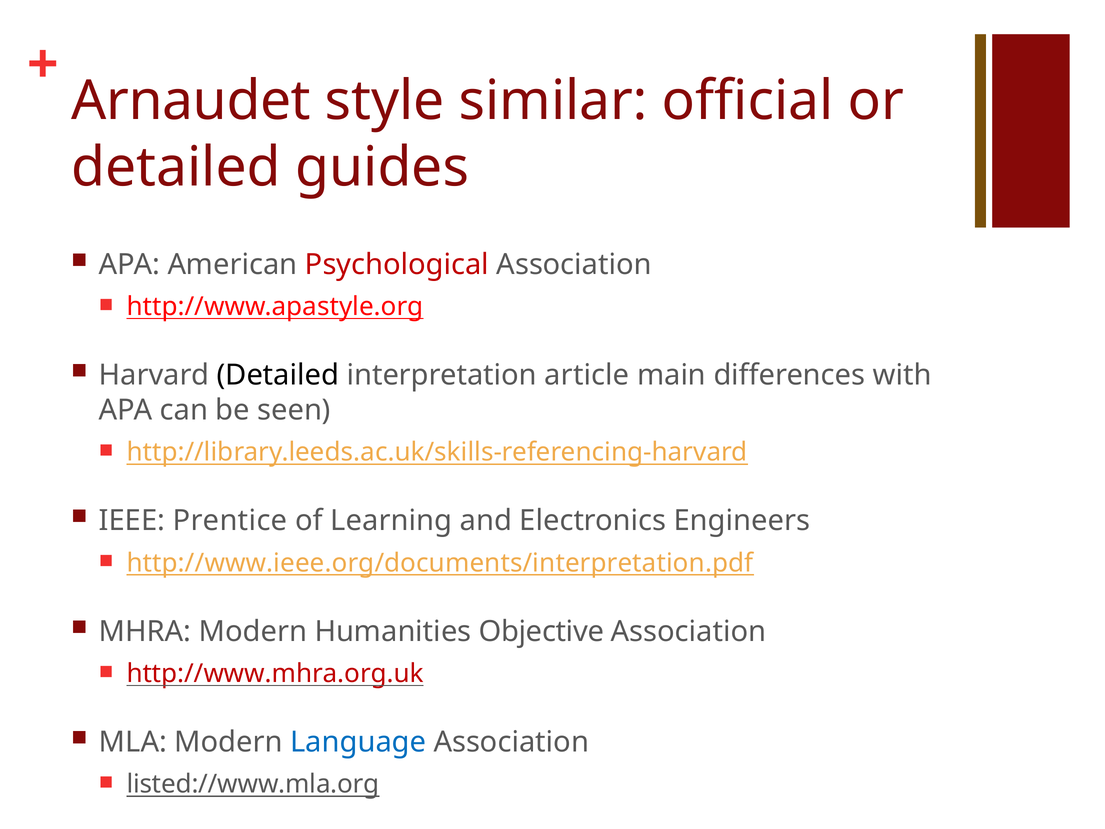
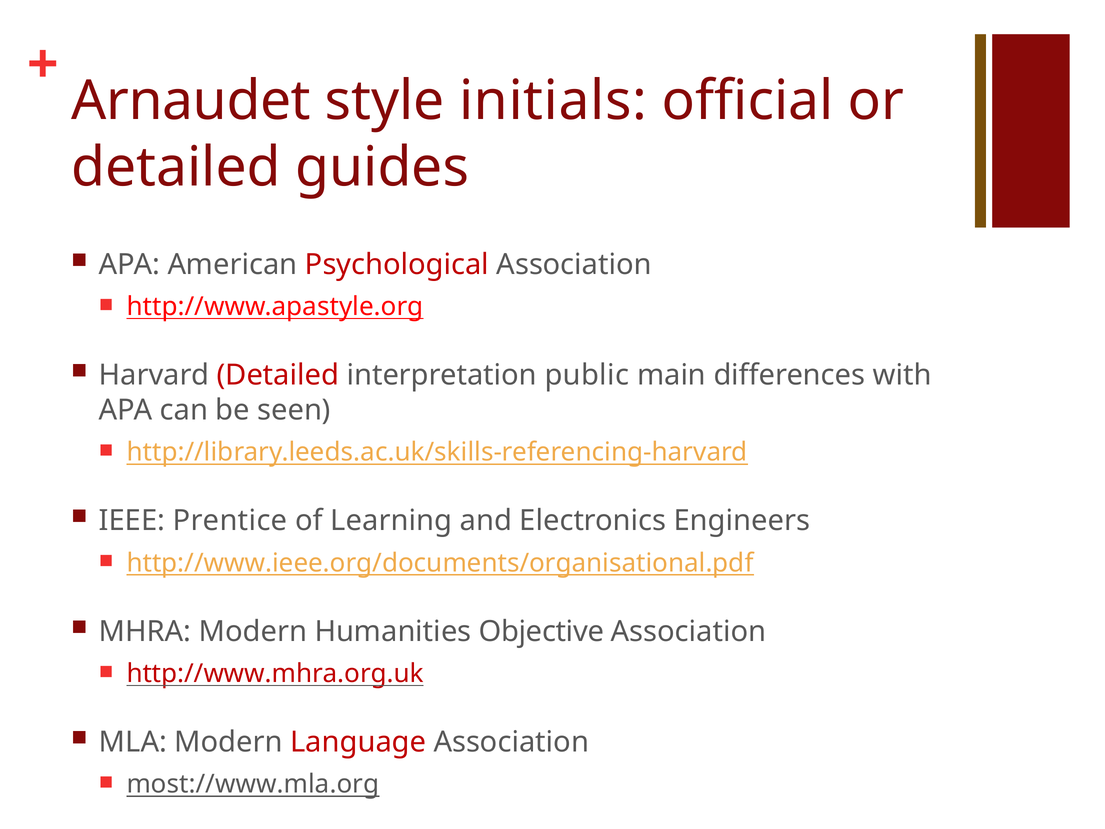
similar: similar -> initials (553, 101)
Detailed colour: black -> red (278, 375)
article: article -> public (587, 375)
http://www.ieee.org/documents/interpretation.pdf: http://www.ieee.org/documents/interpretation.pdf -> http://www.ieee.org/documents/organisational.pdf (440, 563)
Language colour: blue -> red (358, 742)
listed://www.mla.org: listed://www.mla.org -> most://www.mla.org (253, 784)
